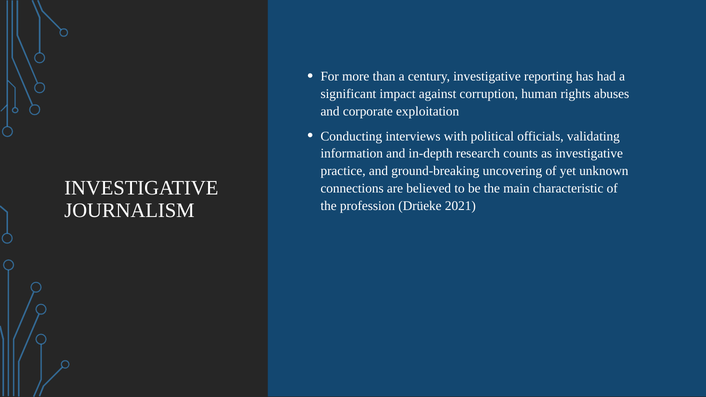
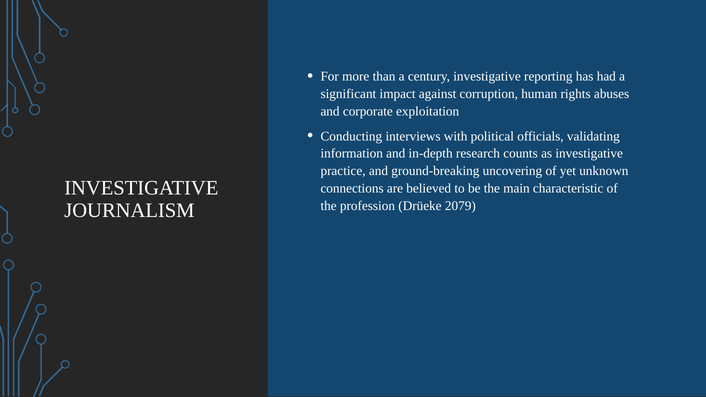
2021: 2021 -> 2079 (460, 206)
